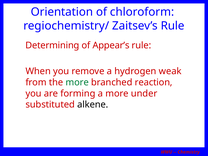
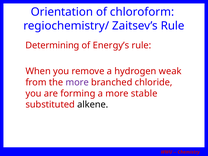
Appear’s: Appear’s -> Energy’s (111, 45)
more colour: green -> purple (77, 82)
reaction: reaction -> chloride (154, 82)
under: under -> stable (144, 93)
